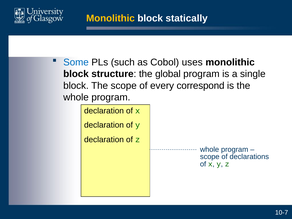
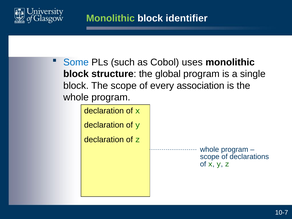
Monolithic colour: yellow -> light green (110, 18)
statically: statically -> identifier (187, 18)
correspond: correspond -> association (201, 86)
